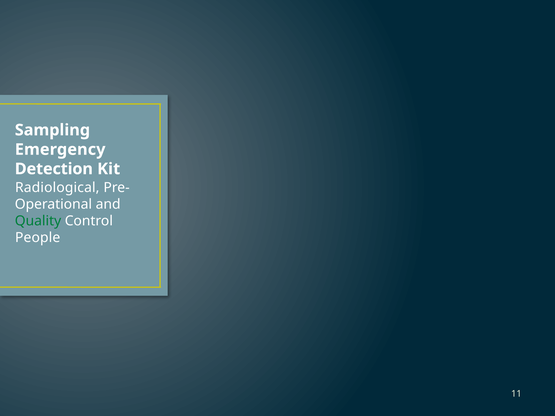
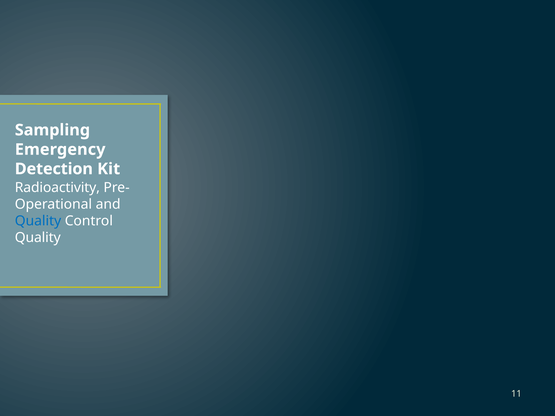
Radiological: Radiological -> Radioactivity (57, 188)
Quality colour: green -> blue (38, 221)
People: People -> Quality (38, 238)
